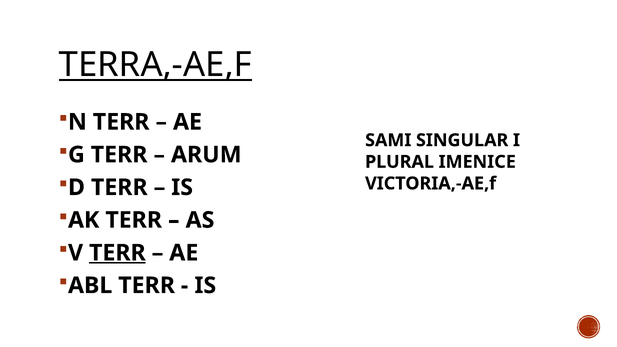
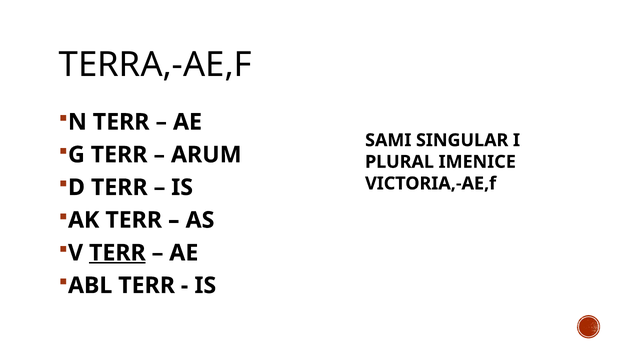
TERRA,-AE,F underline: present -> none (155, 65)
